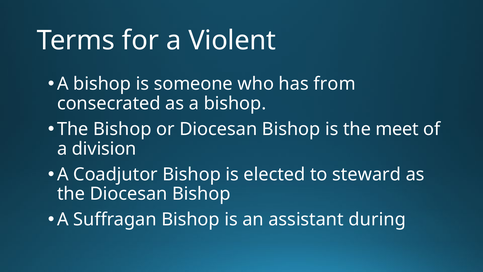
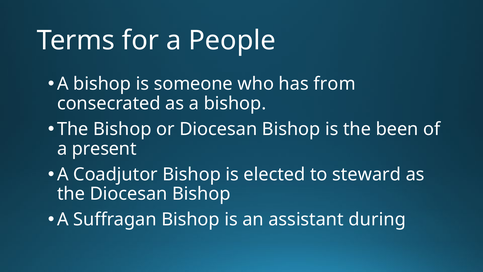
Violent: Violent -> People (232, 41)
meet: meet -> been (397, 129)
division: division -> present (104, 149)
